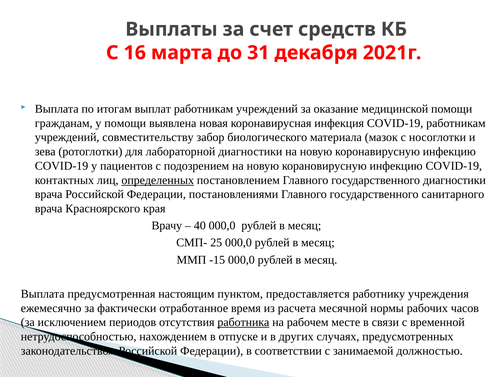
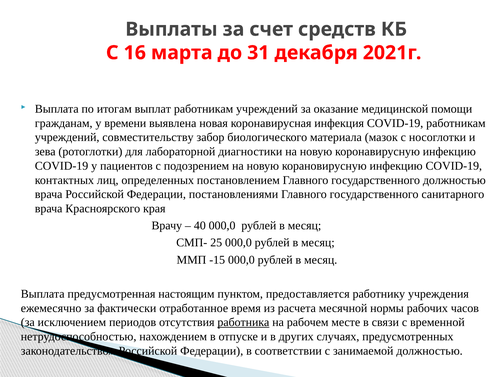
у помощи: помощи -> времени (125, 123)
определенных underline: present -> none (158, 180)
государственного диагностики: диагностики -> должностью (454, 180)
